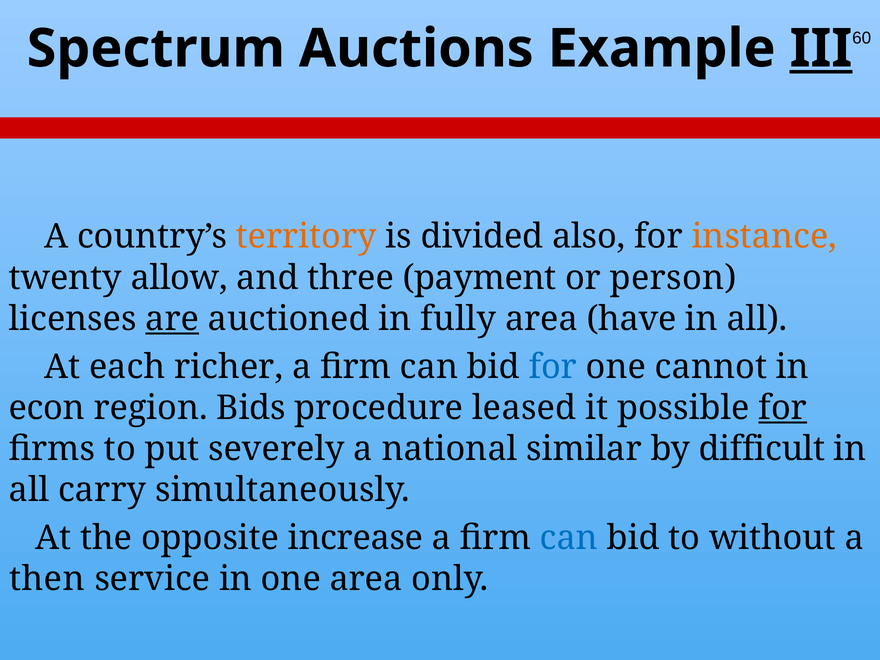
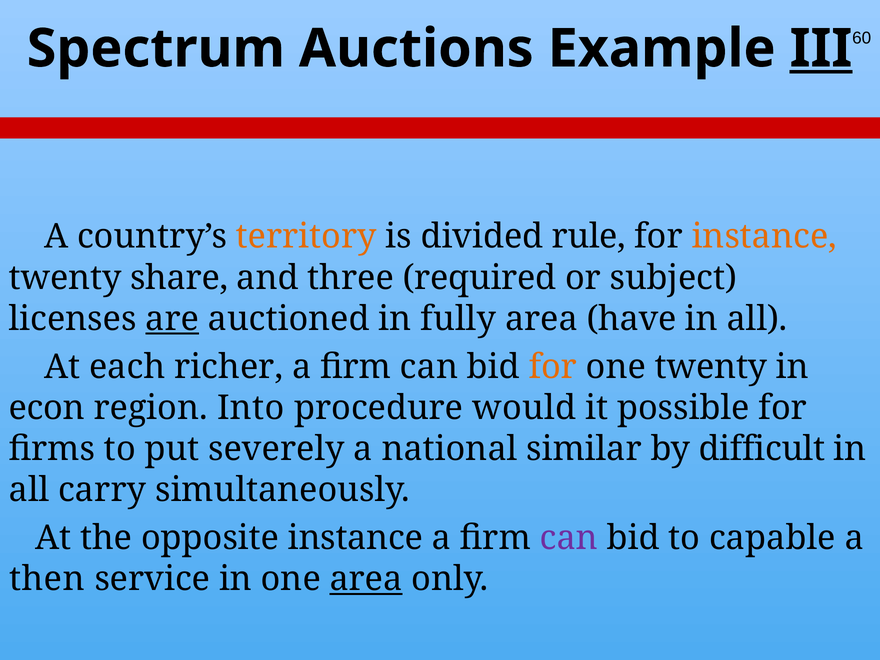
also: also -> rule (589, 237)
allow: allow -> share (179, 278)
payment: payment -> required (480, 278)
person: person -> subject (673, 278)
for colour: blue -> orange (553, 367)
one cannot: cannot -> twenty (711, 367)
Bids: Bids -> Into (251, 408)
leased: leased -> would (524, 408)
for underline: present -> none (783, 408)
opposite increase: increase -> instance (356, 538)
can colour: blue -> purple (569, 538)
without: without -> capable (772, 538)
area underline: none -> present (366, 579)
